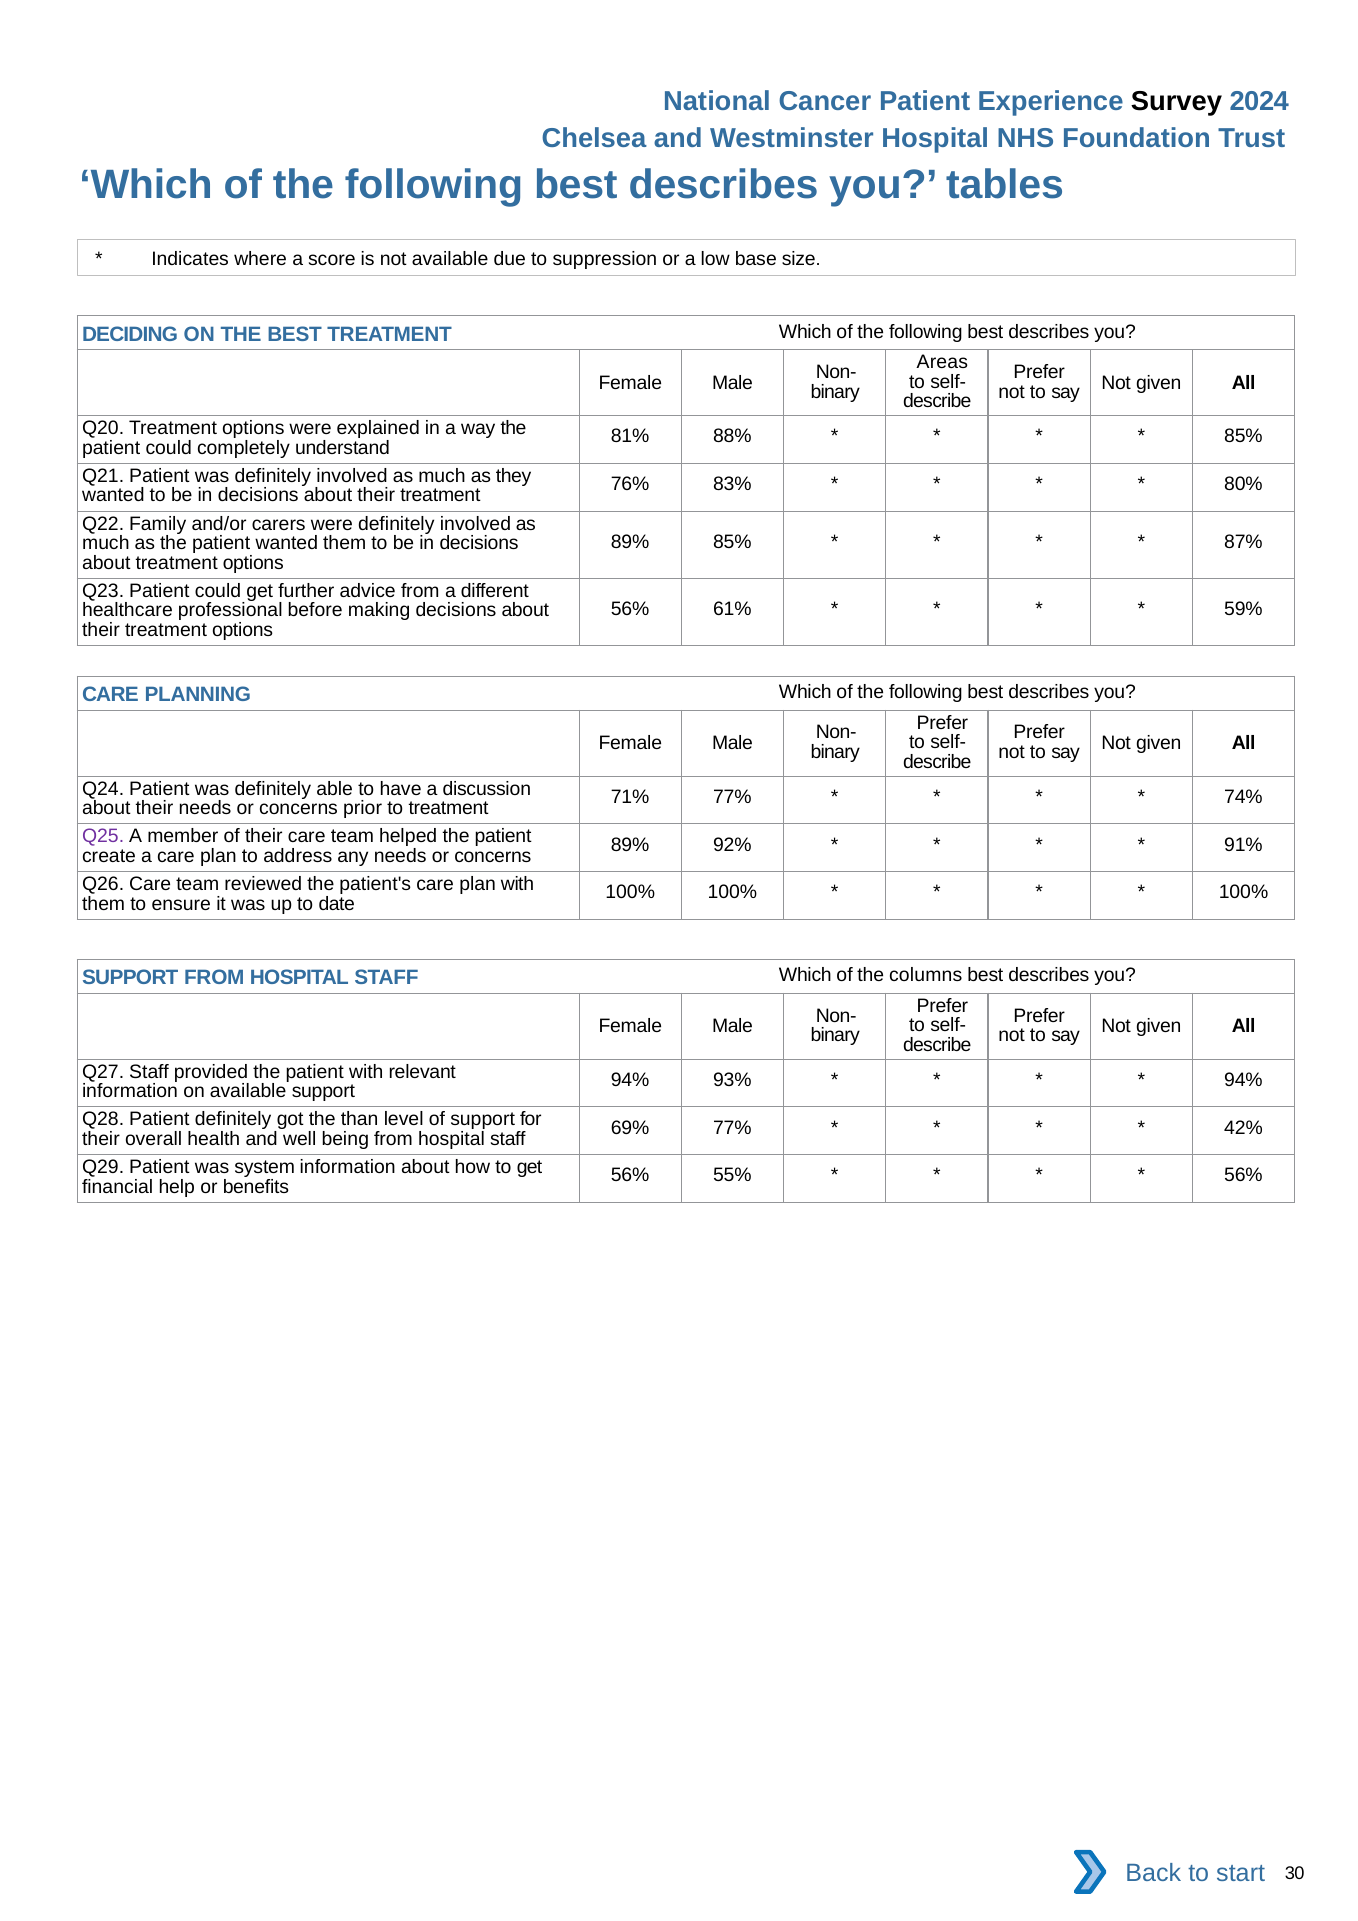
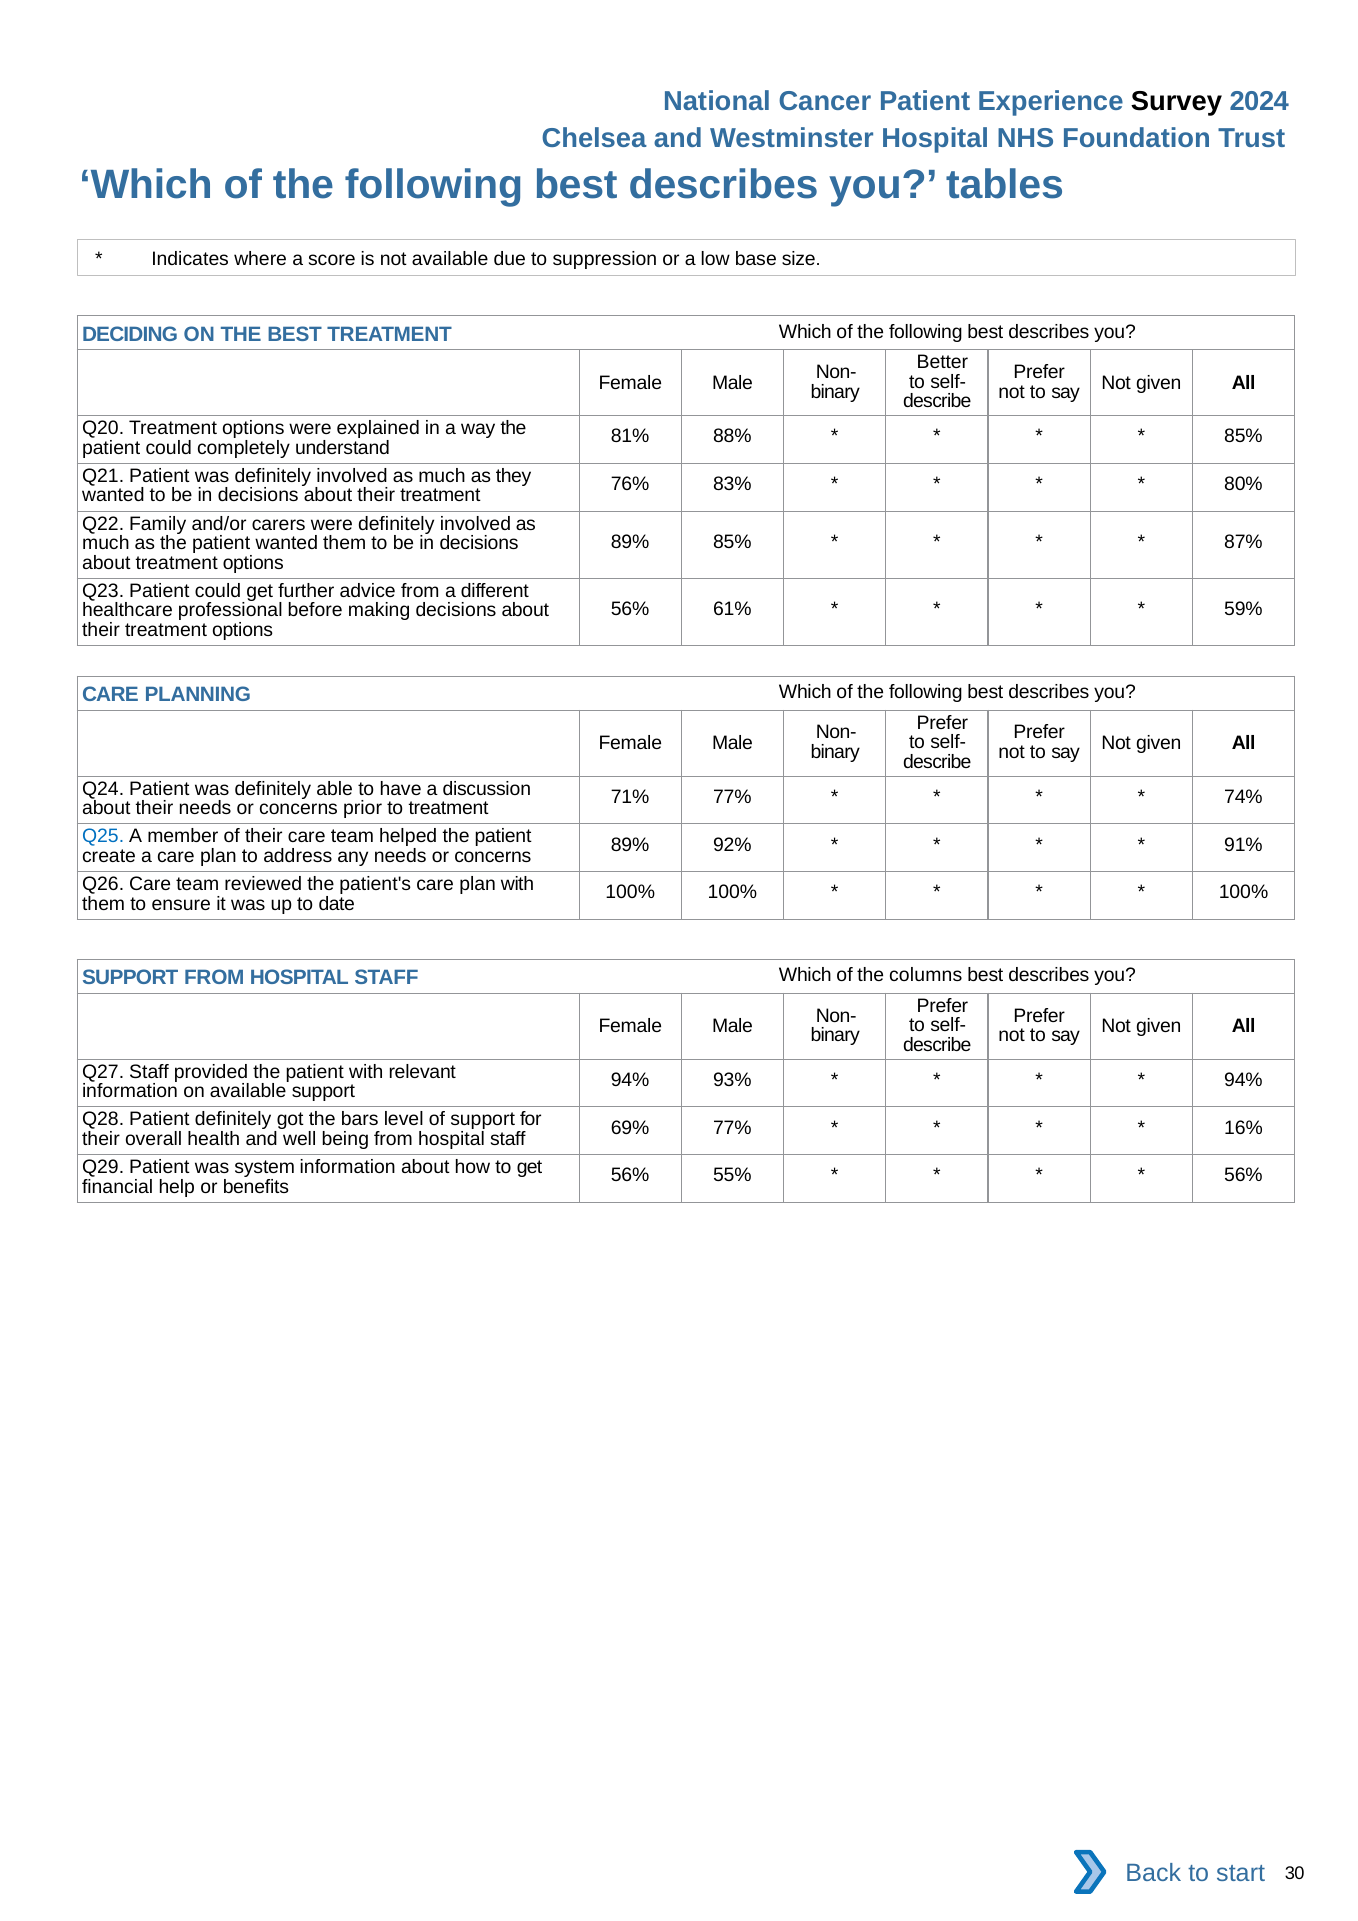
Areas: Areas -> Better (942, 362)
Q25 colour: purple -> blue (103, 837)
than: than -> bars (360, 1120)
42%: 42% -> 16% (1243, 1128)
